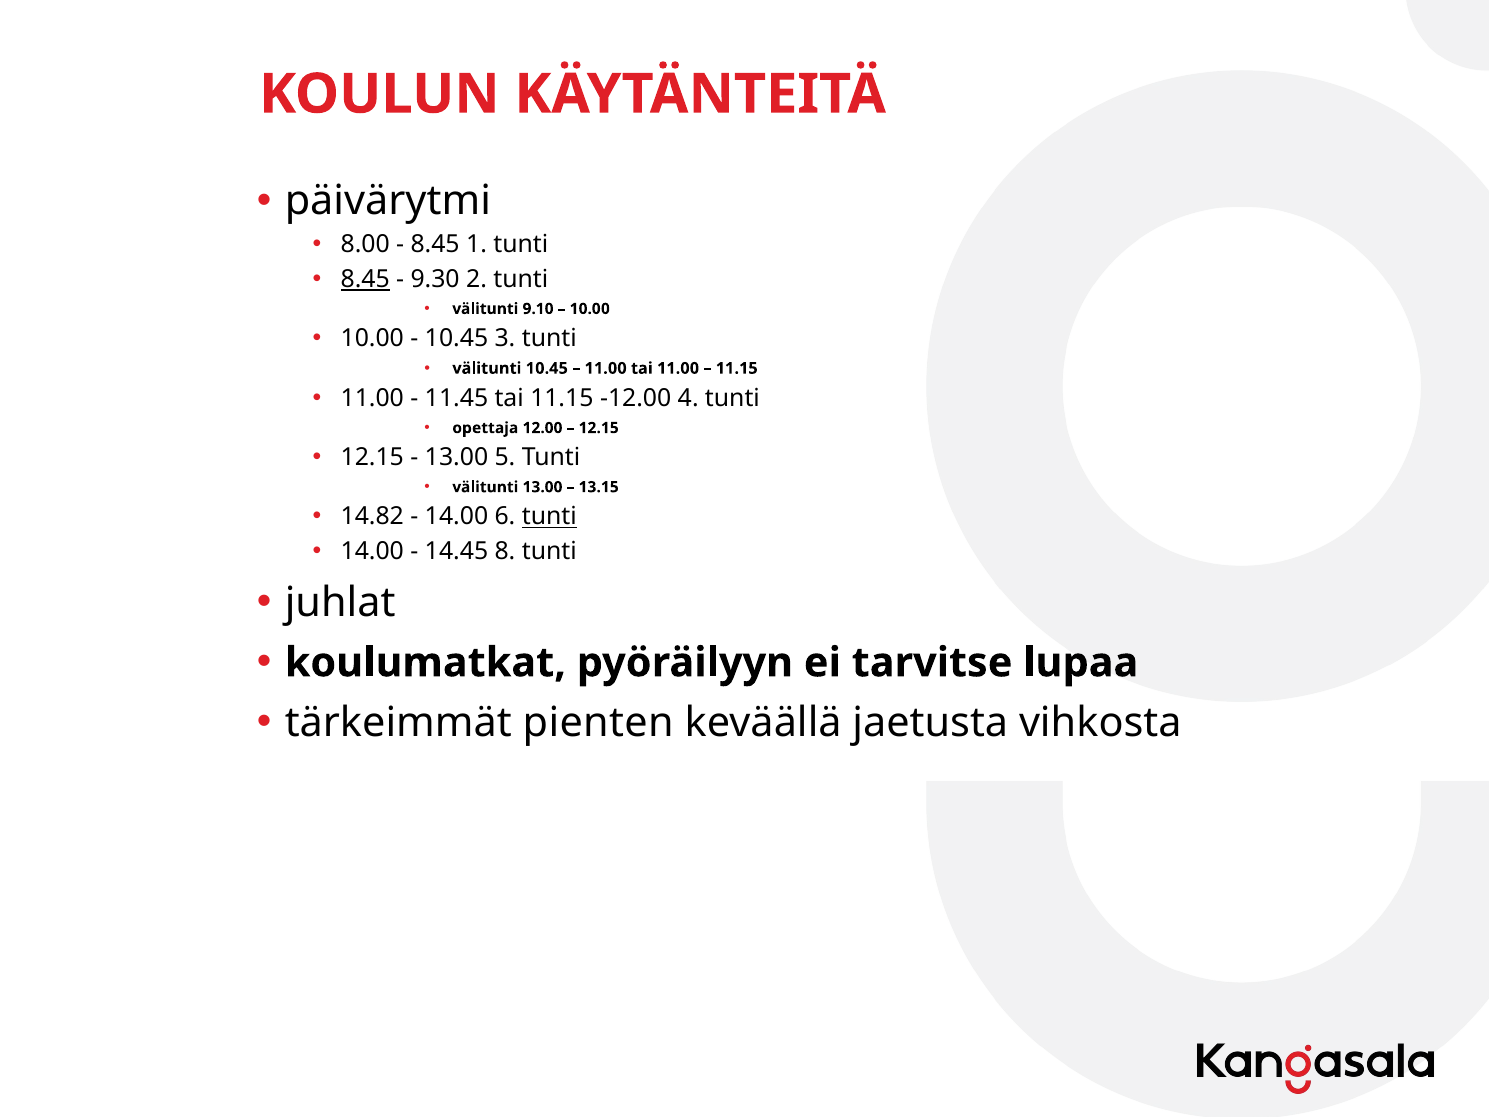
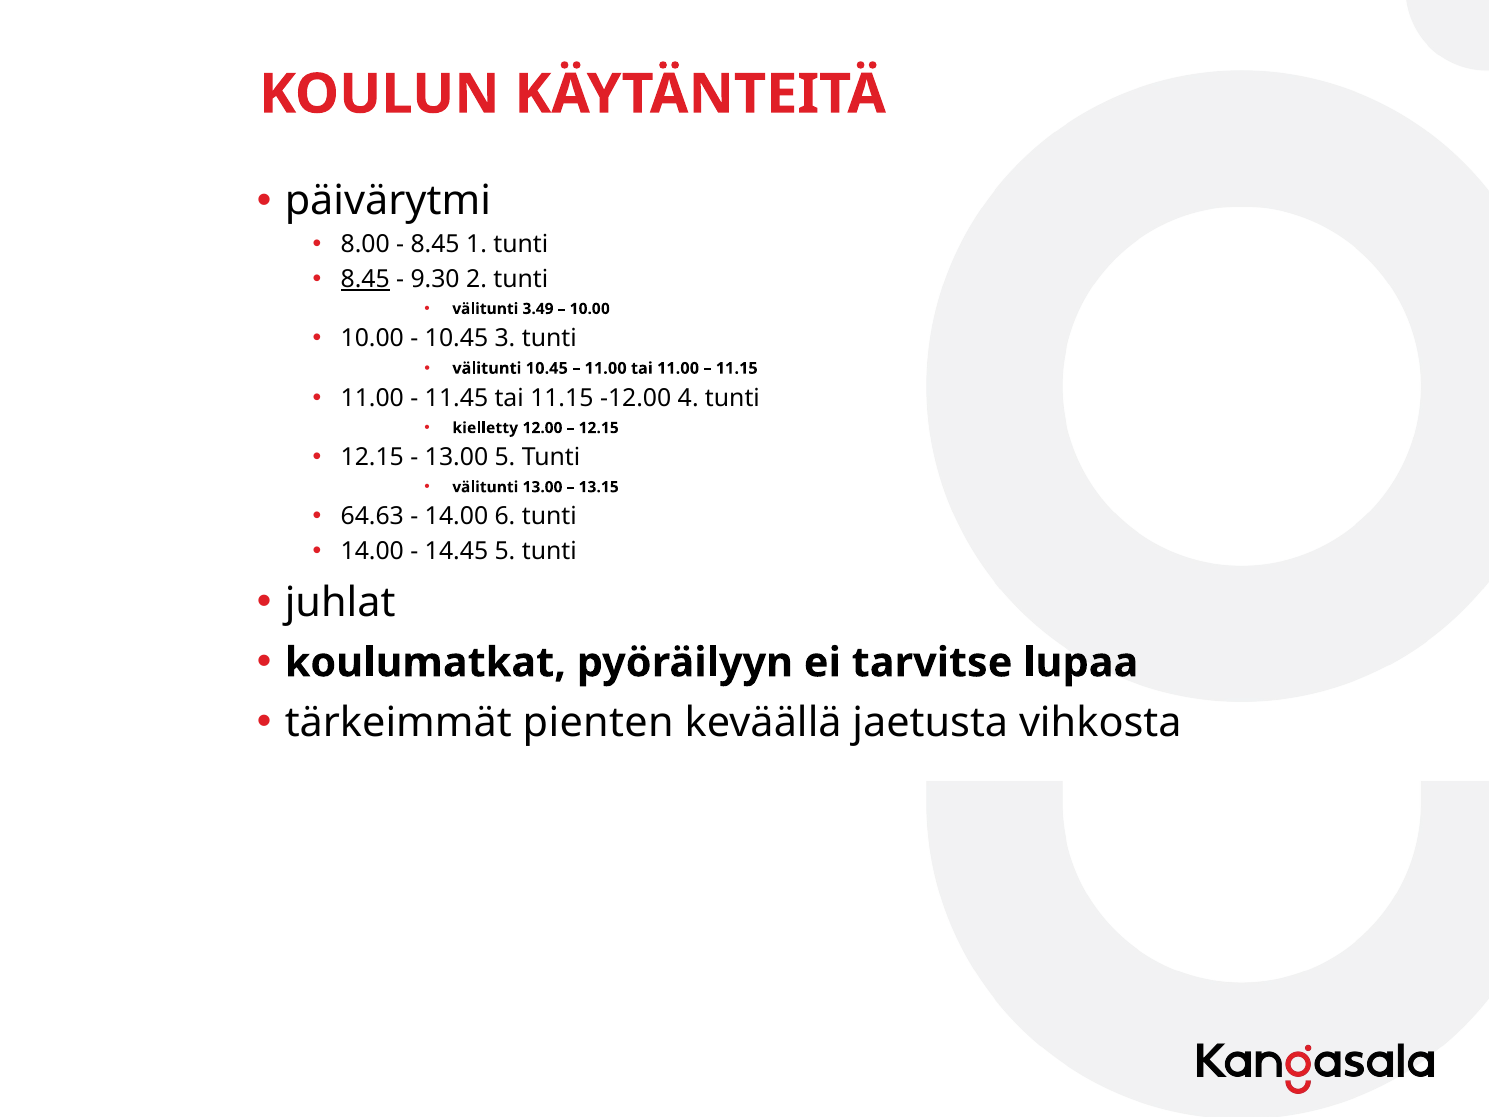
9.10: 9.10 -> 3.49 (538, 309)
opettaja: opettaja -> kielletty (485, 428)
14.82: 14.82 -> 64.63 (372, 517)
tunti underline: present -> none (549, 517)
14.45 8: 8 -> 5 (505, 551)
